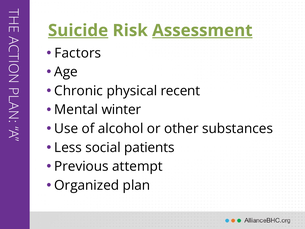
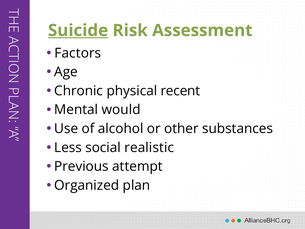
Assessment underline: present -> none (202, 30)
winter: winter -> would (121, 110)
patients: patients -> realistic (149, 147)
